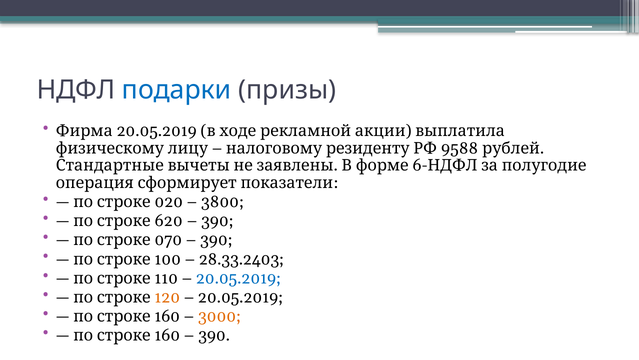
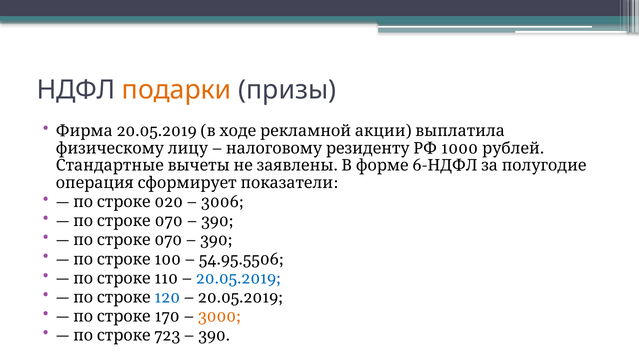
подарки colour: blue -> orange (177, 90)
9588: 9588 -> 1000 (460, 148)
3800: 3800 -> 3006 (222, 202)
620: 620 -> 070 (169, 221)
28.33.2403: 28.33.2403 -> 54.95.5506 (241, 259)
120 colour: orange -> blue (167, 297)
160: 160 -> 170 (167, 316)
160: 160 -> 723 (167, 335)
